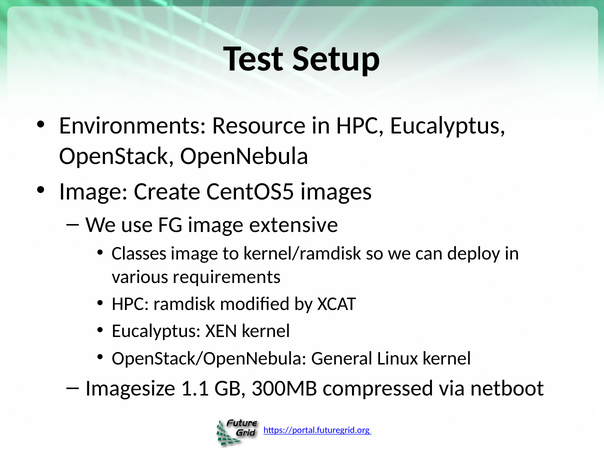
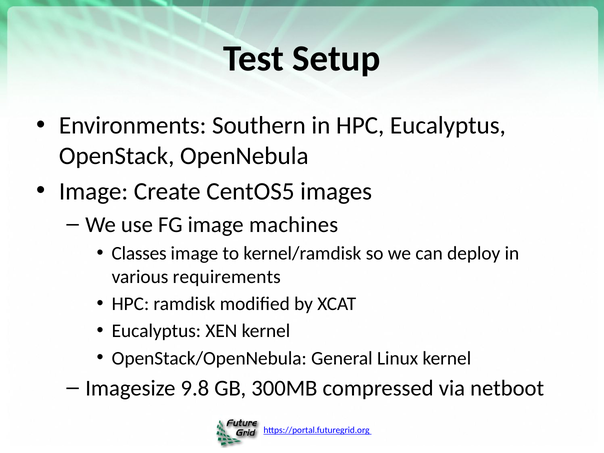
Resource: Resource -> Southern (259, 126)
extensive: extensive -> machines (294, 225)
1.1: 1.1 -> 9.8 (195, 388)
